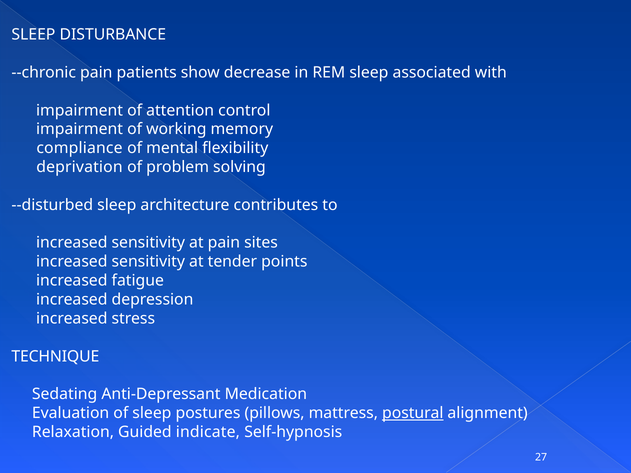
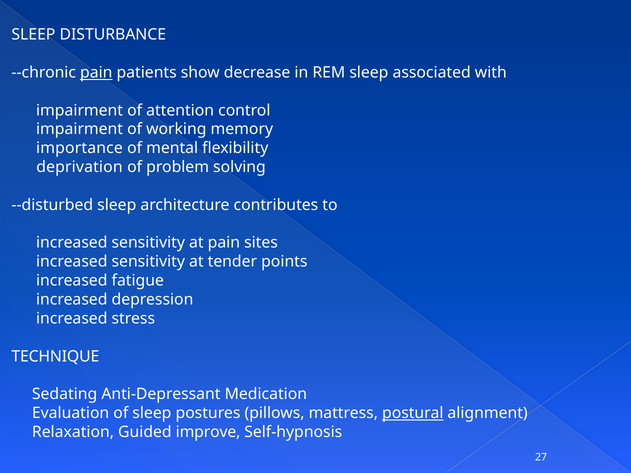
pain underline: none -> present (96, 73)
compliance: compliance -> importance (79, 148)
indicate: indicate -> improve (208, 432)
